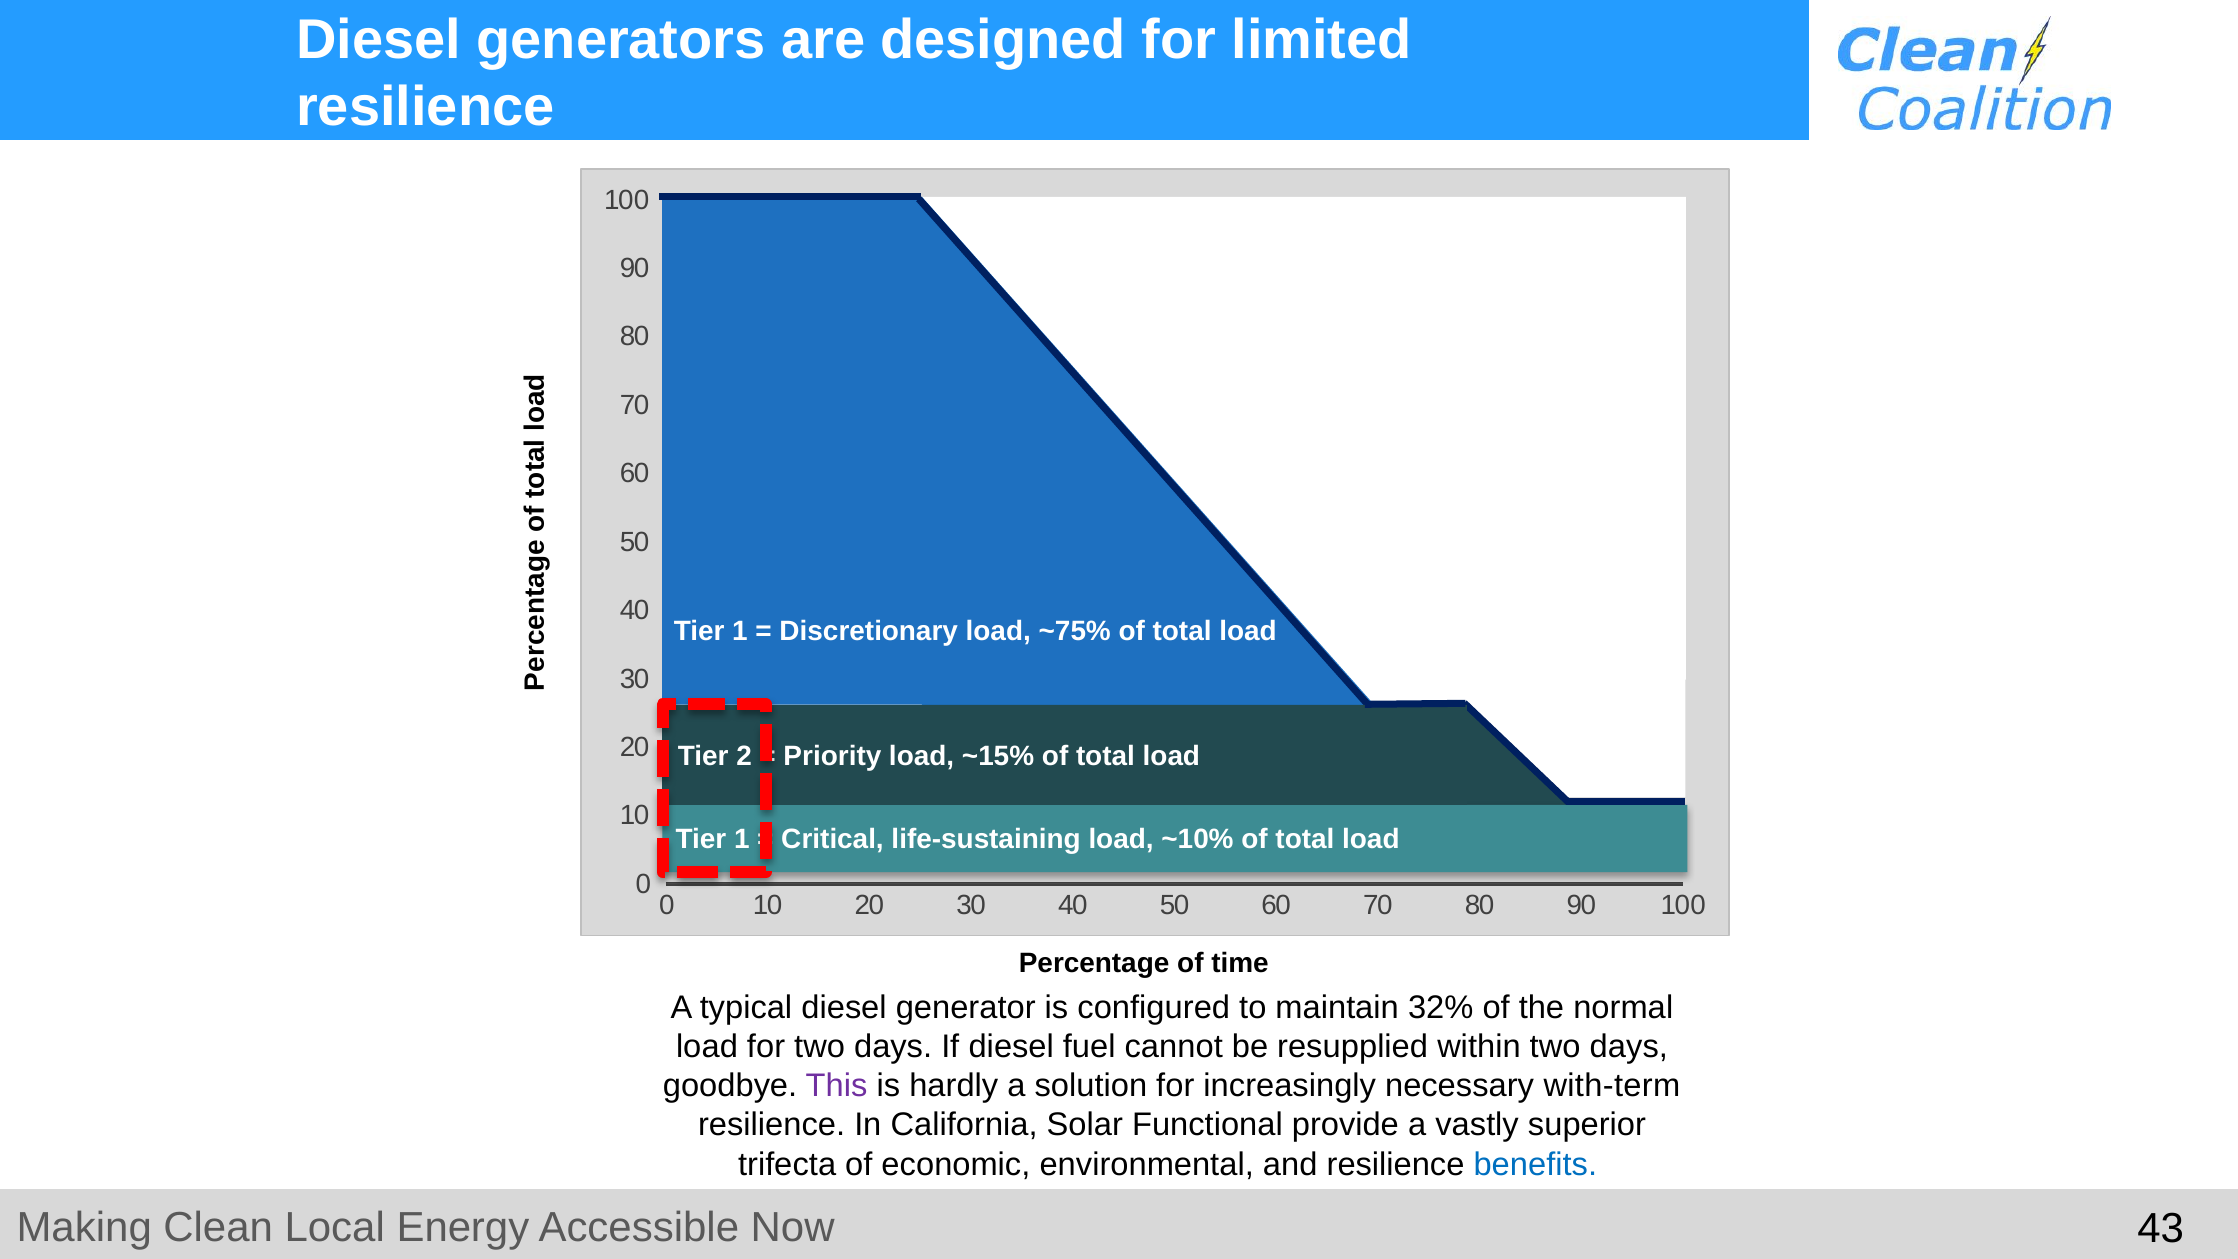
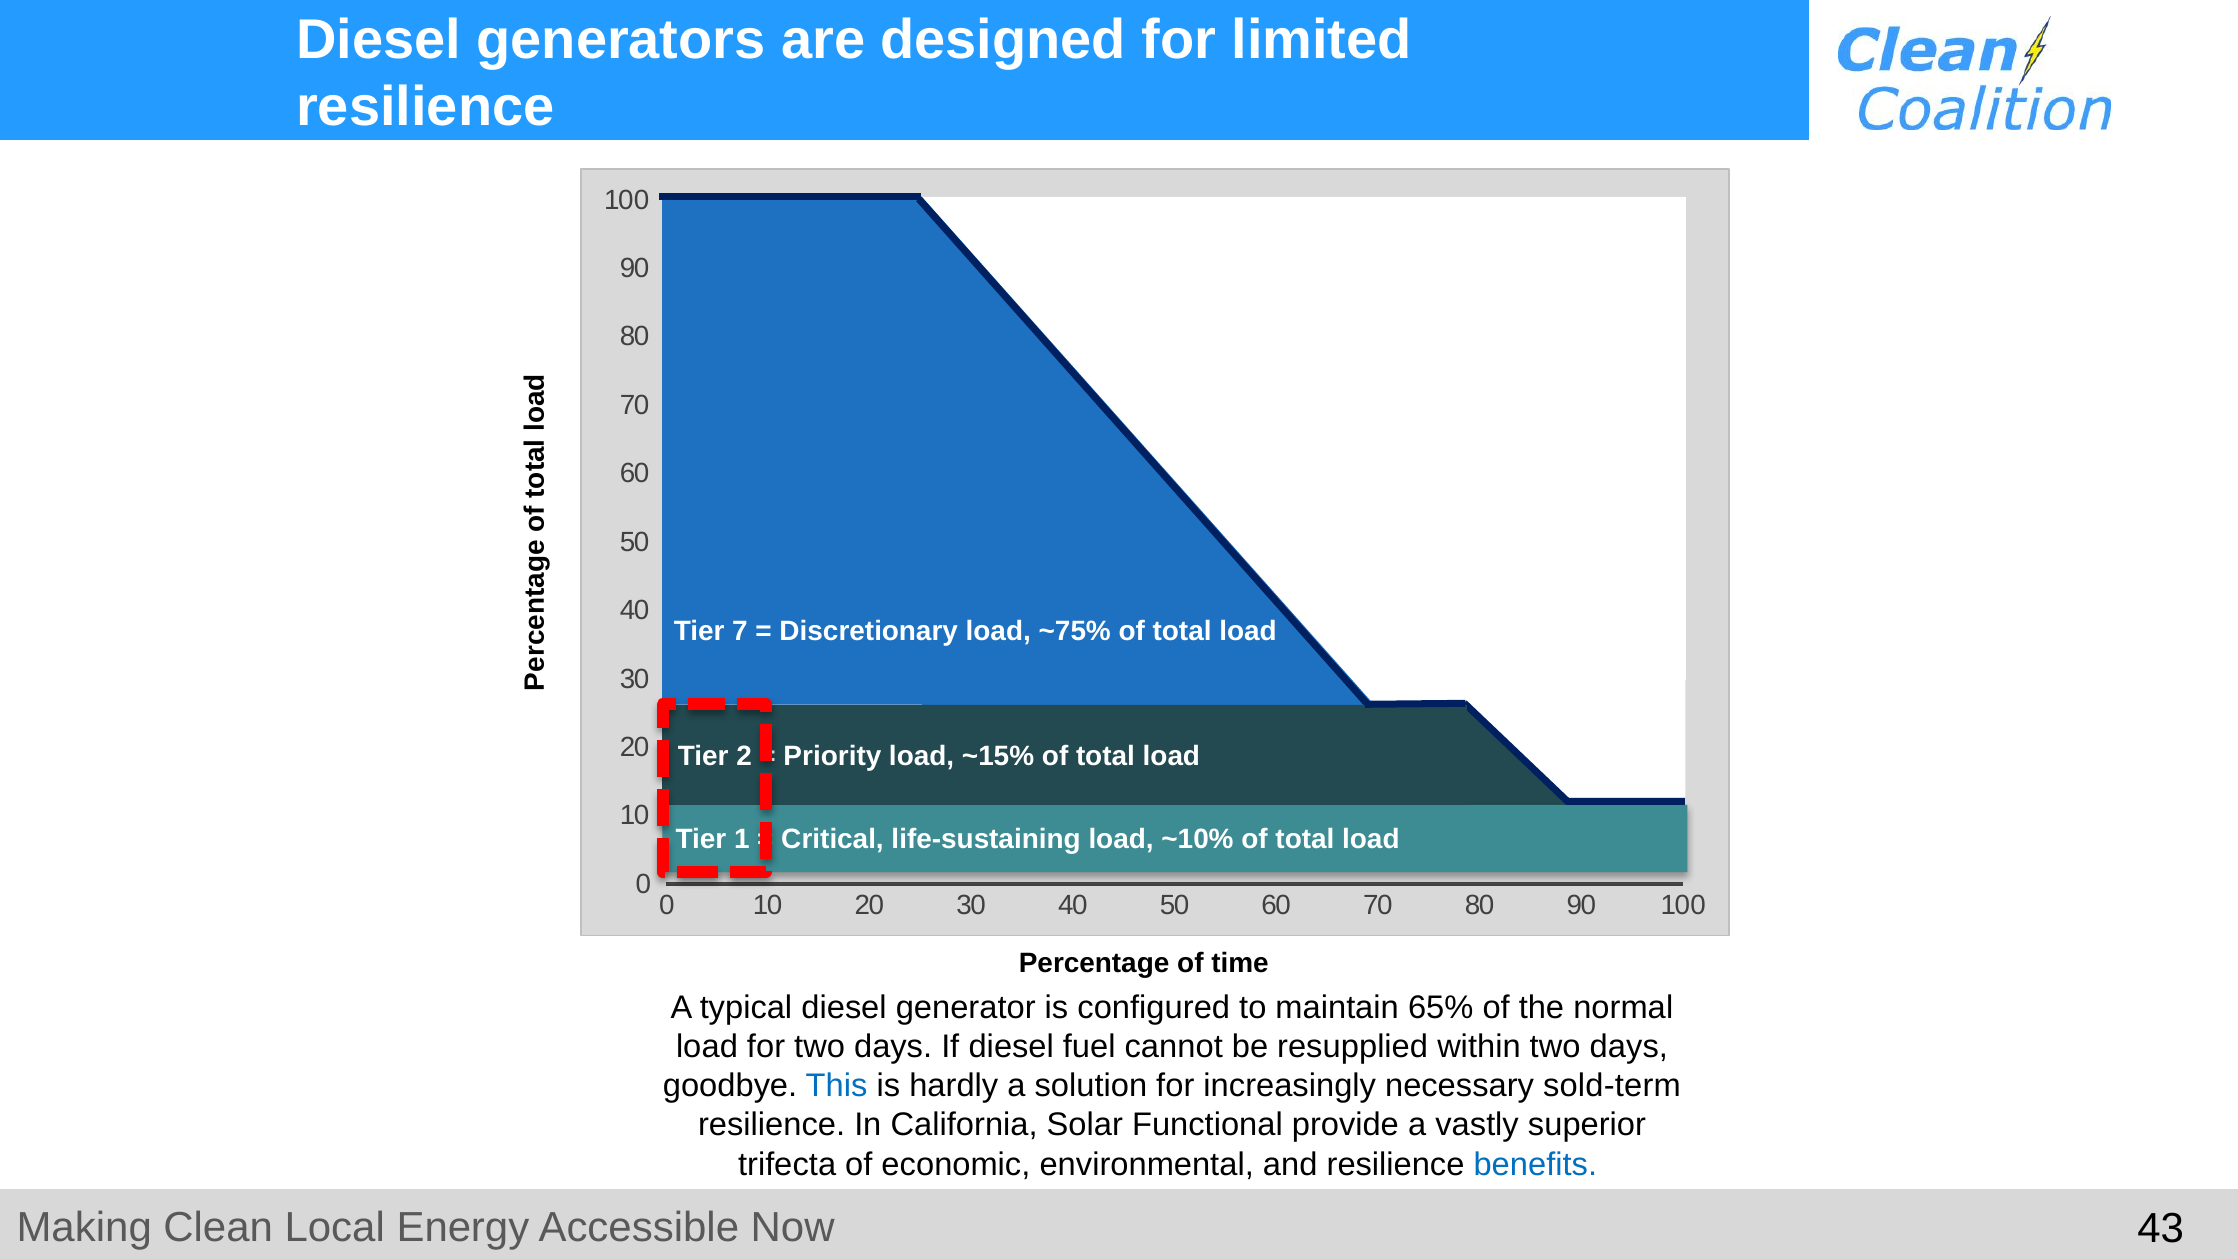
1: 1 -> 7 (740, 632)
32%: 32% -> 65% (1441, 1007)
This colour: purple -> blue (837, 1086)
with-term: with-term -> sold-term (1612, 1086)
